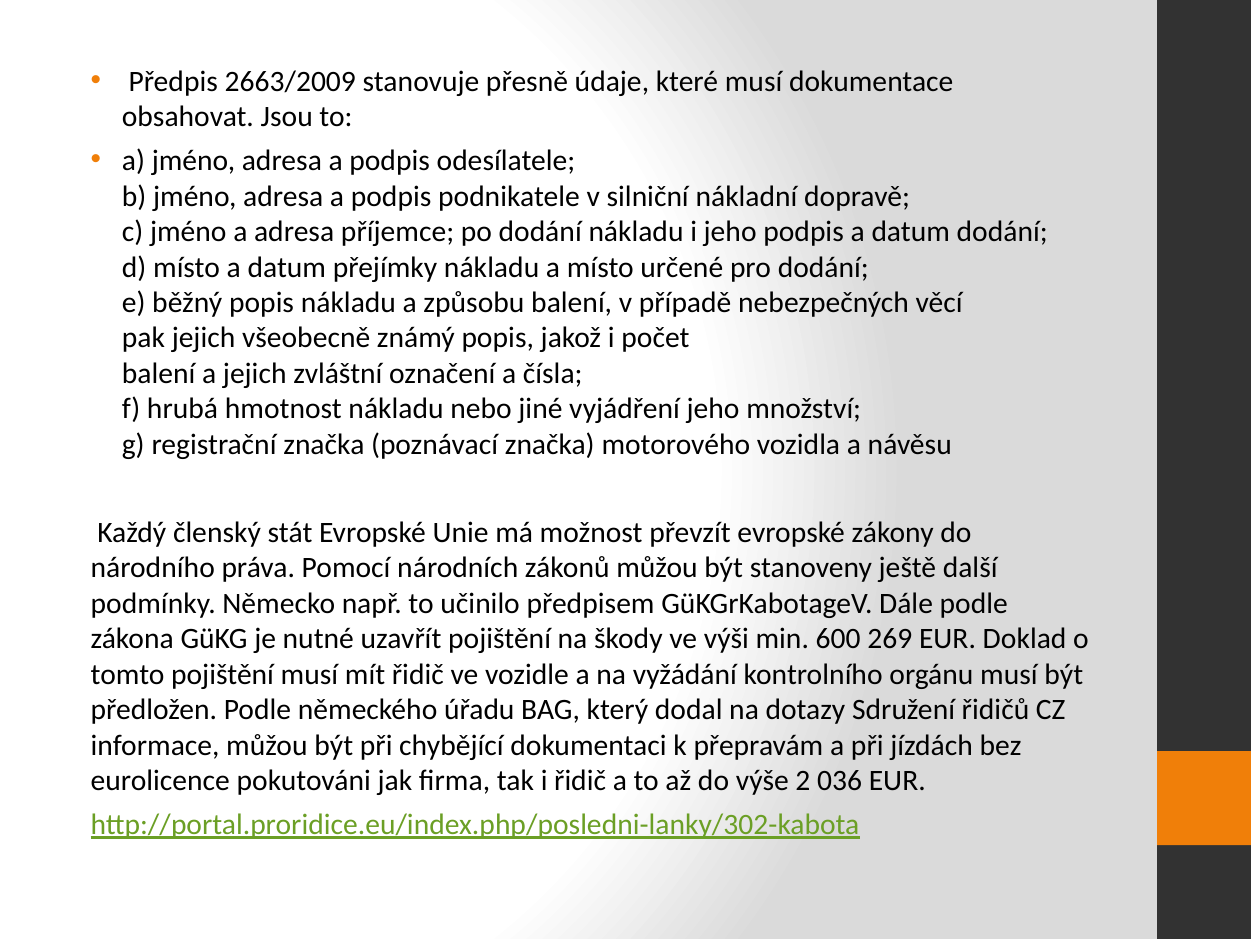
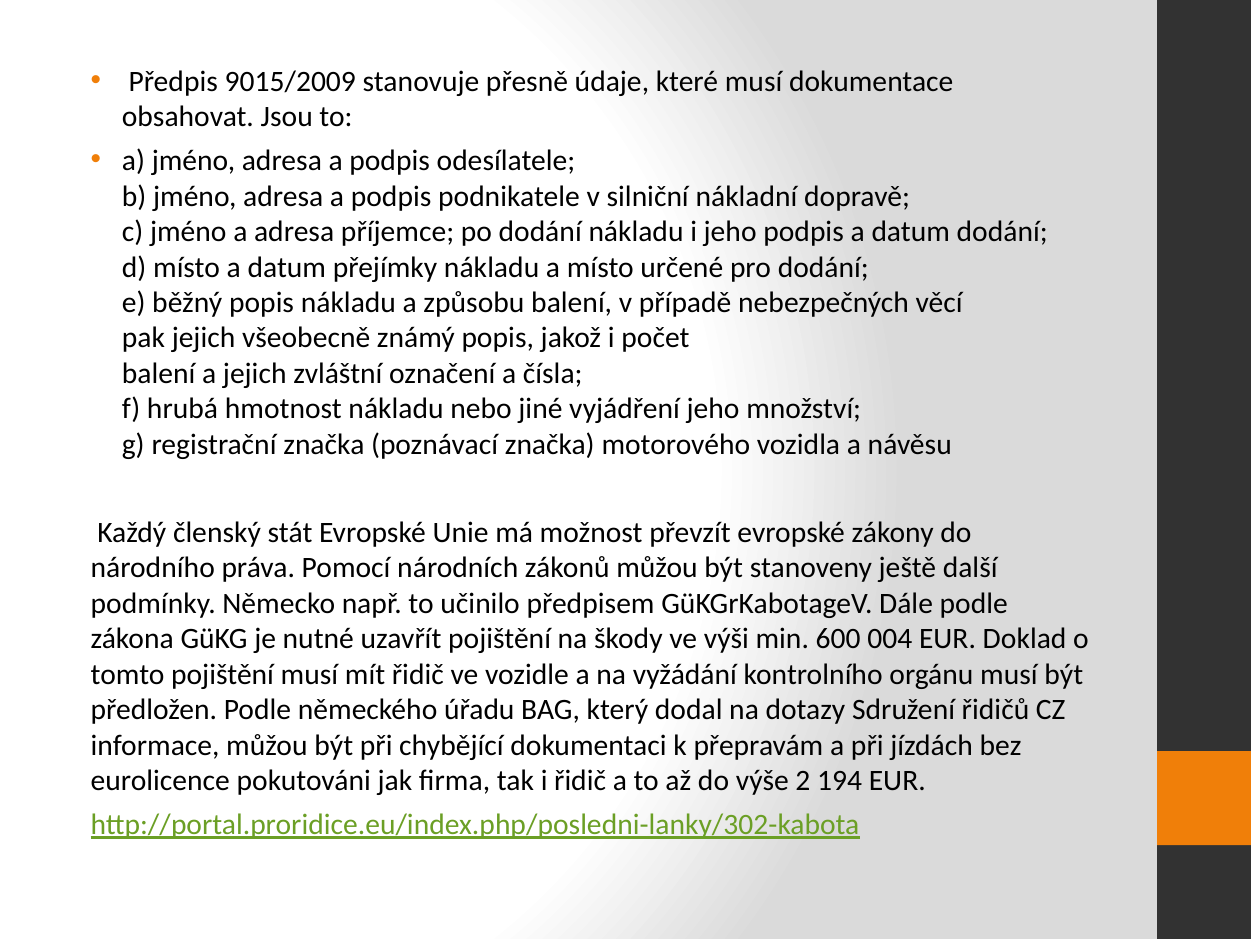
2663/2009: 2663/2009 -> 9015/2009 (290, 81)
269: 269 -> 004 (890, 638)
036: 036 -> 194 (840, 780)
